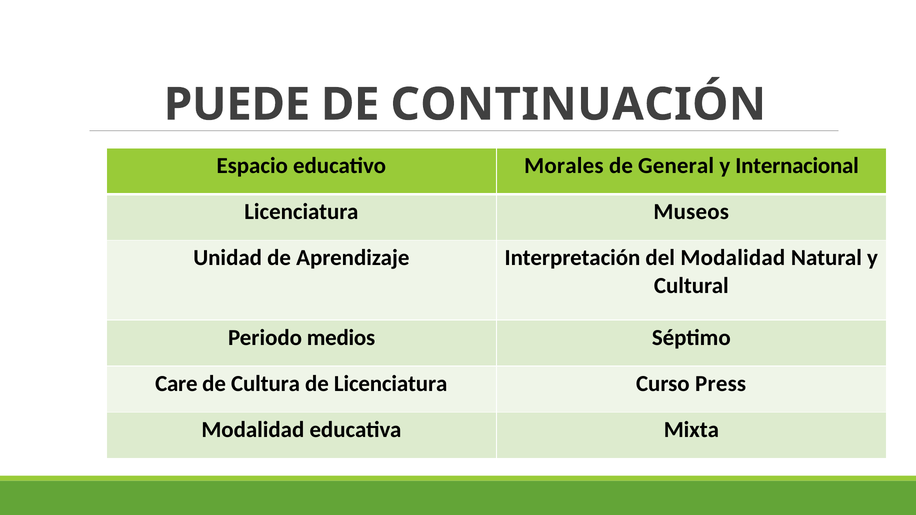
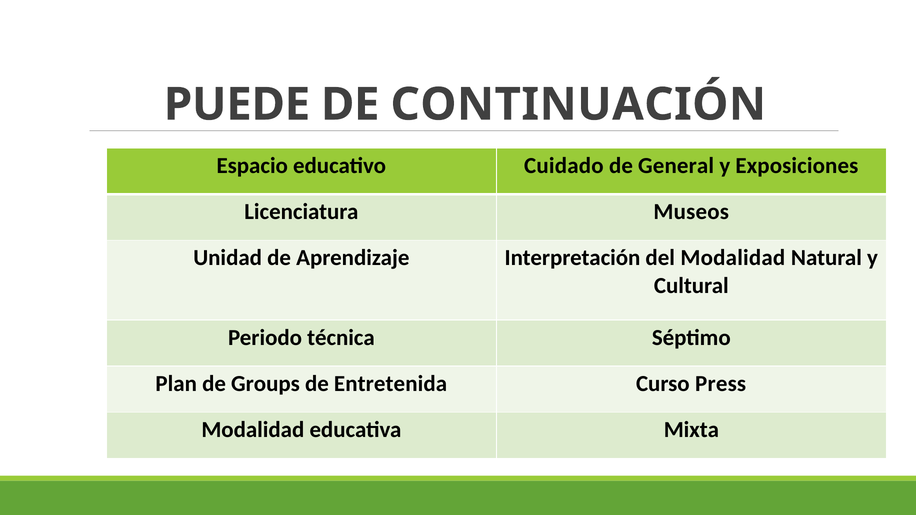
Morales: Morales -> Cuidado (564, 166)
Internacional: Internacional -> Exposiciones (797, 166)
medios: medios -> técnica (341, 338)
Care: Care -> Plan (176, 384)
Cultura: Cultura -> Groups (265, 384)
de Licenciatura: Licenciatura -> Entretenida (391, 384)
